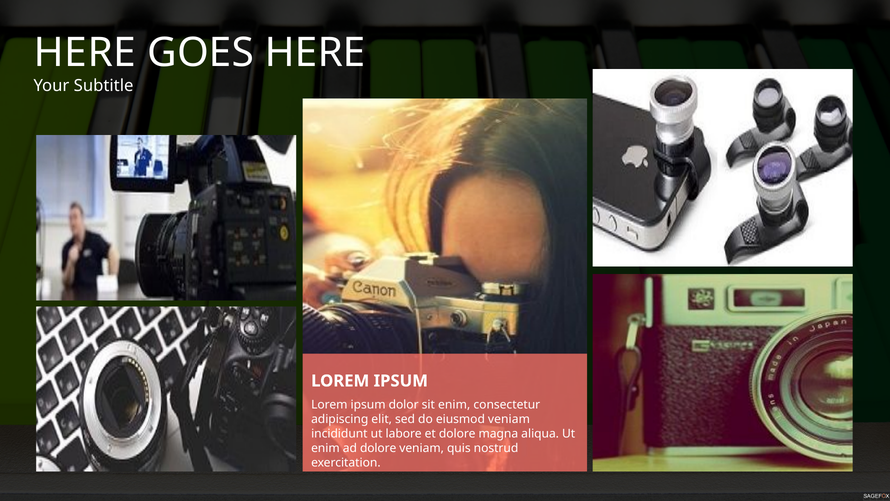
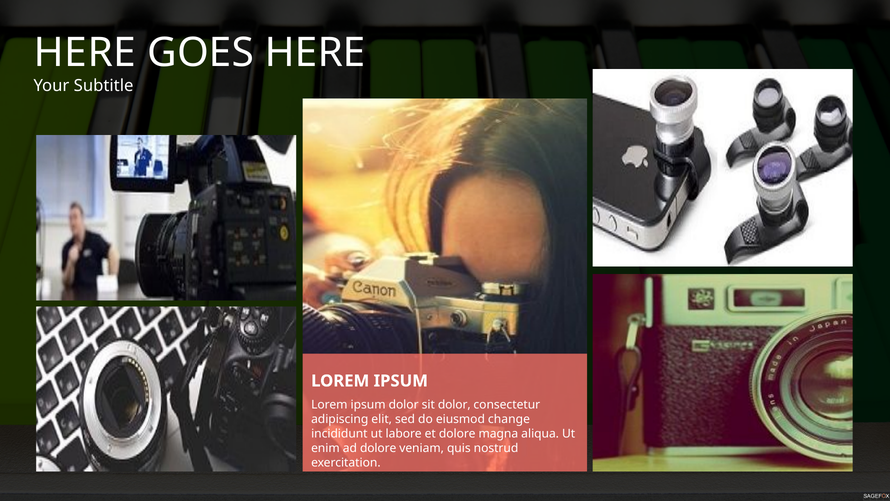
sit enim: enim -> dolor (454, 404)
eiusmod veniam: veniam -> change (509, 419)
